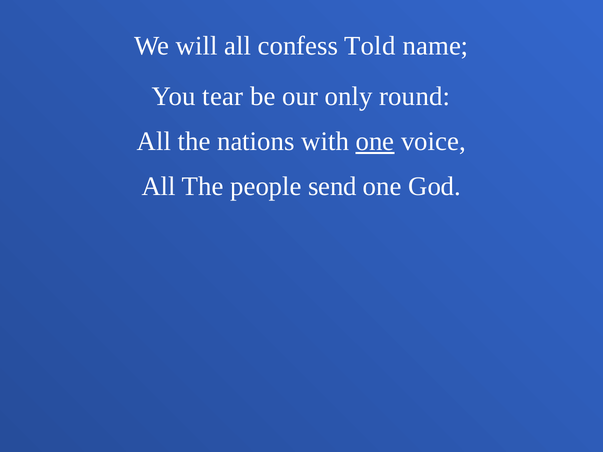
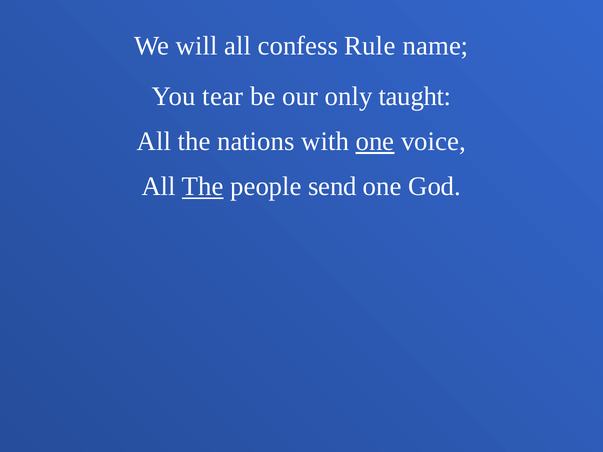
Told: Told -> Rule (370, 46)
round: round -> taught (415, 96)
The underline: none -> present (203, 187)
